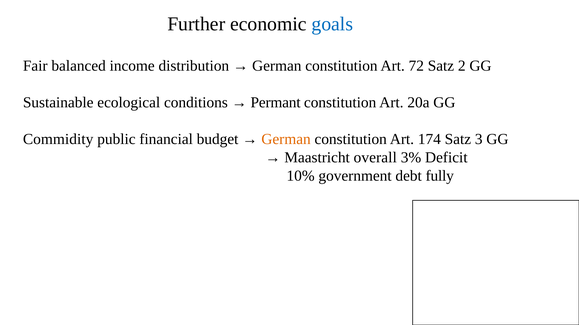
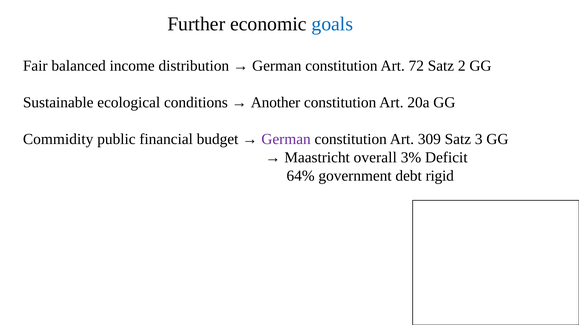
Permant: Permant -> Another (276, 103)
German colour: orange -> purple (286, 139)
174: 174 -> 309 (429, 139)
10%: 10% -> 64% (301, 176)
fully: fully -> rigid (440, 176)
